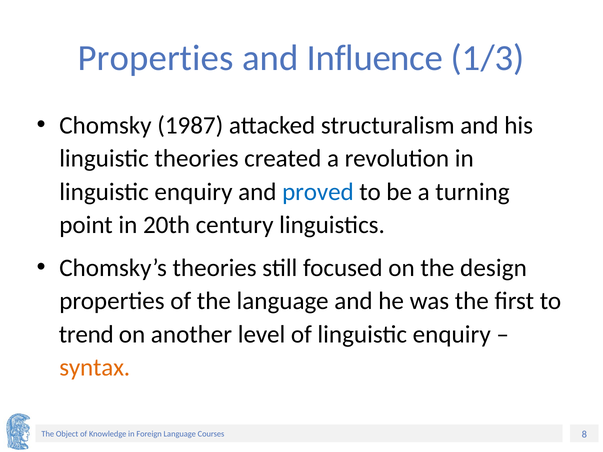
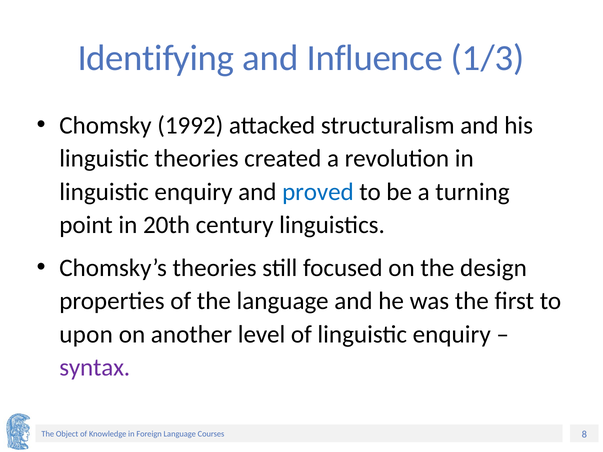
Properties: Properties -> Identifying (156, 58)
1987: 1987 -> 1992 (190, 126)
trend: trend -> upon (86, 335)
syntax colour: orange -> purple (95, 368)
